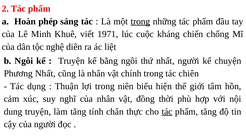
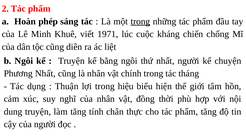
tộc nghệ: nghệ -> cũng (55, 47)
chiên: chiên -> tháng (189, 74)
niên: niên -> hiệu (126, 86)
tác underline: present -> none (167, 112)
